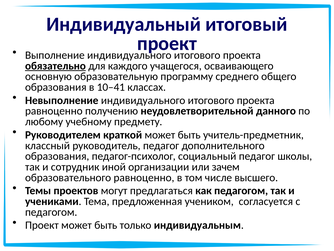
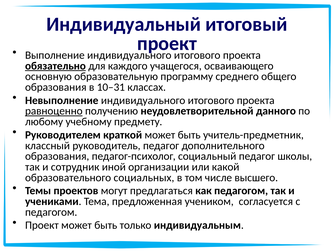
10–41: 10–41 -> 10–31 (111, 87)
равноценно underline: none -> present (54, 111)
зачем: зачем -> какой (226, 167)
образовательного равноценно: равноценно -> социальных (144, 177)
